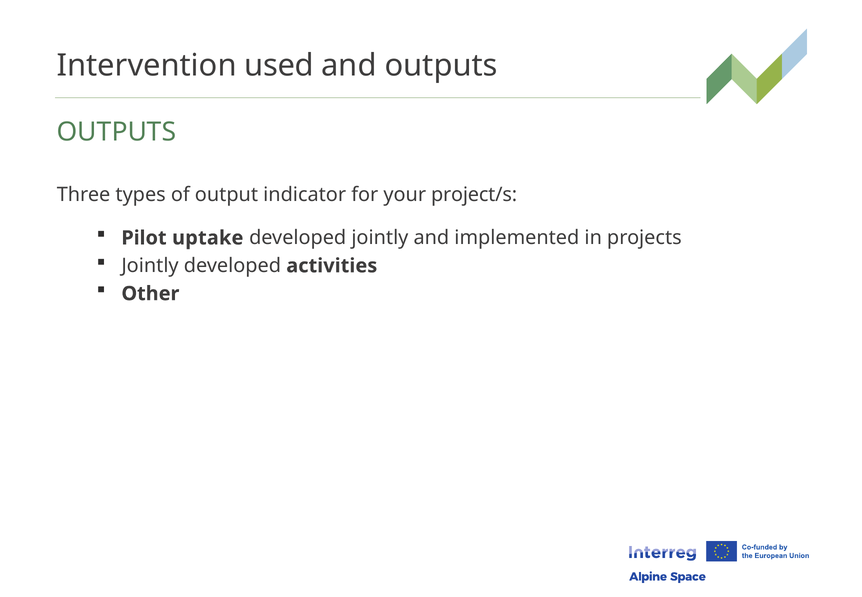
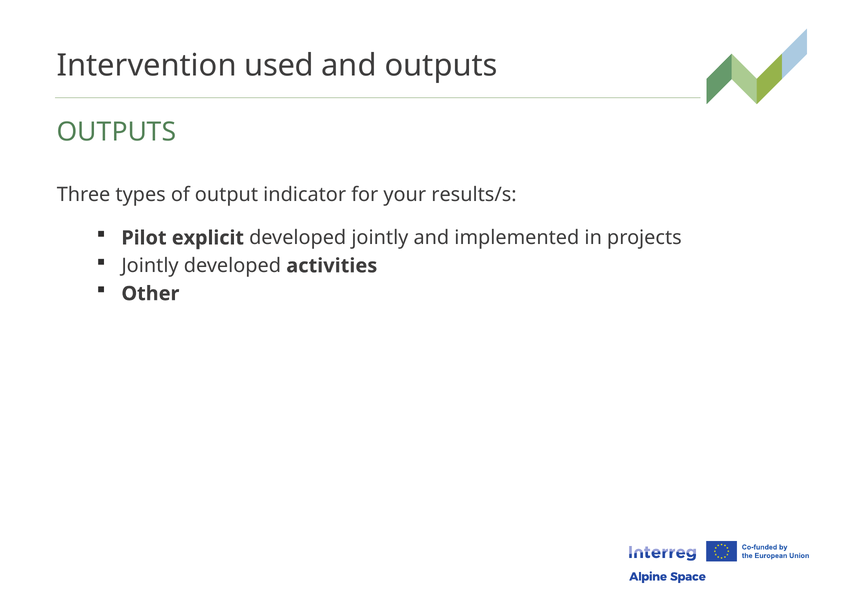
project/s: project/s -> results/s (474, 194)
uptake: uptake -> explicit (208, 238)
